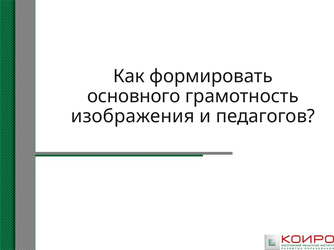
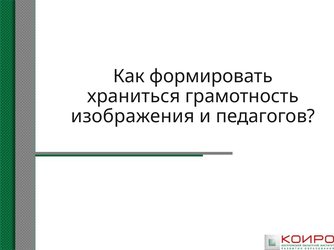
основного: основного -> храниться (134, 96)
